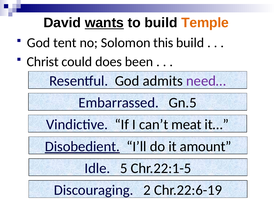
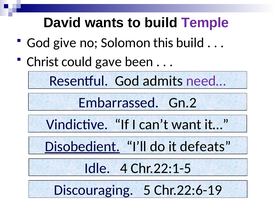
wants underline: present -> none (104, 23)
Temple colour: orange -> purple (205, 23)
tent: tent -> give (65, 43)
does: does -> gave (108, 62)
Gn.5: Gn.5 -> Gn.2 (183, 103)
meat: meat -> want (186, 125)
amount: amount -> defeats (205, 146)
5: 5 -> 4 (124, 168)
2: 2 -> 5 (147, 190)
